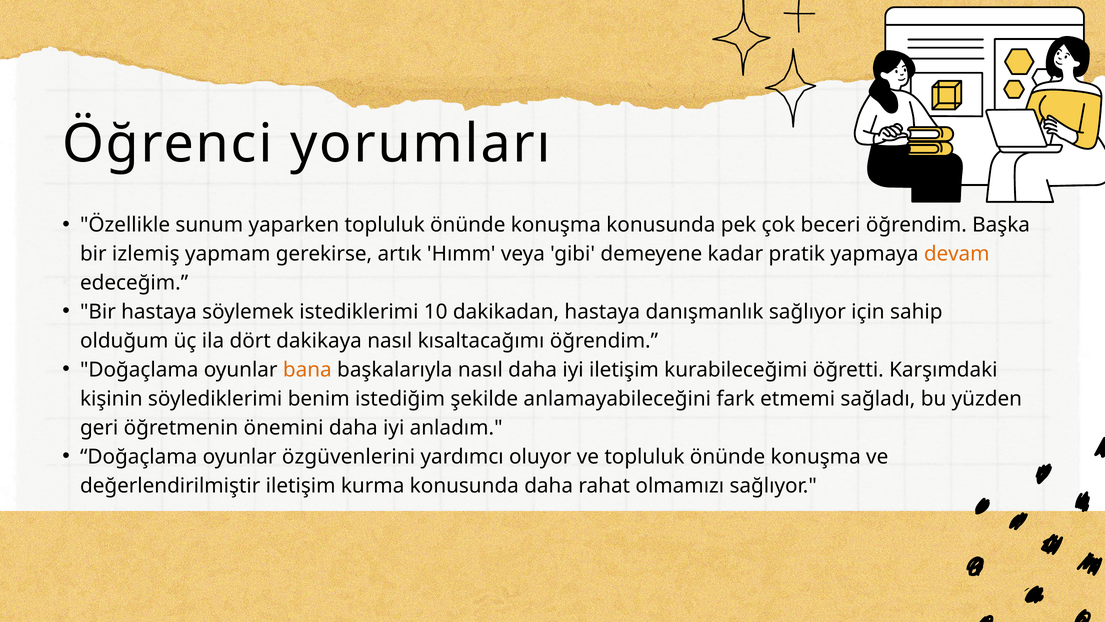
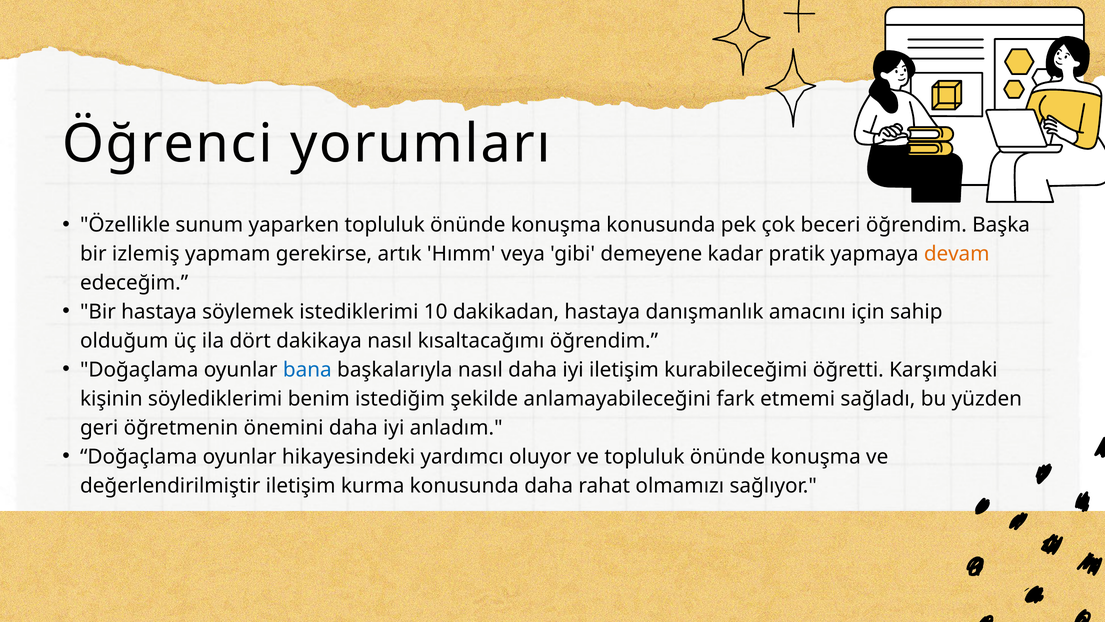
danışmanlık sağlıyor: sağlıyor -> amacını (807, 312)
bana colour: orange -> blue (307, 369)
özgüvenlerini: özgüvenlerini -> hikayesindeki (349, 456)
